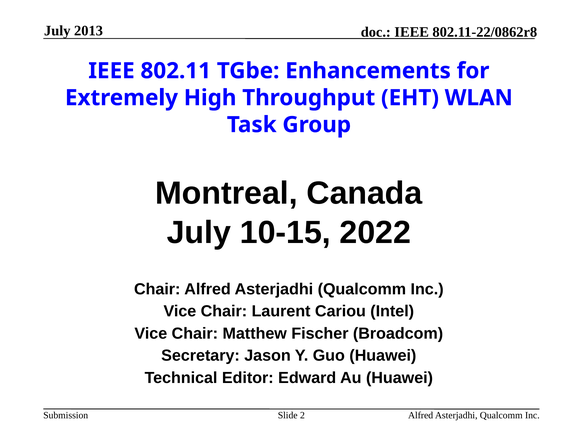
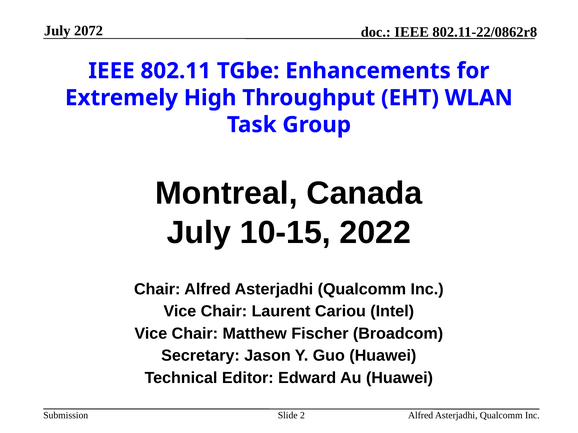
2013: 2013 -> 2072 (89, 31)
